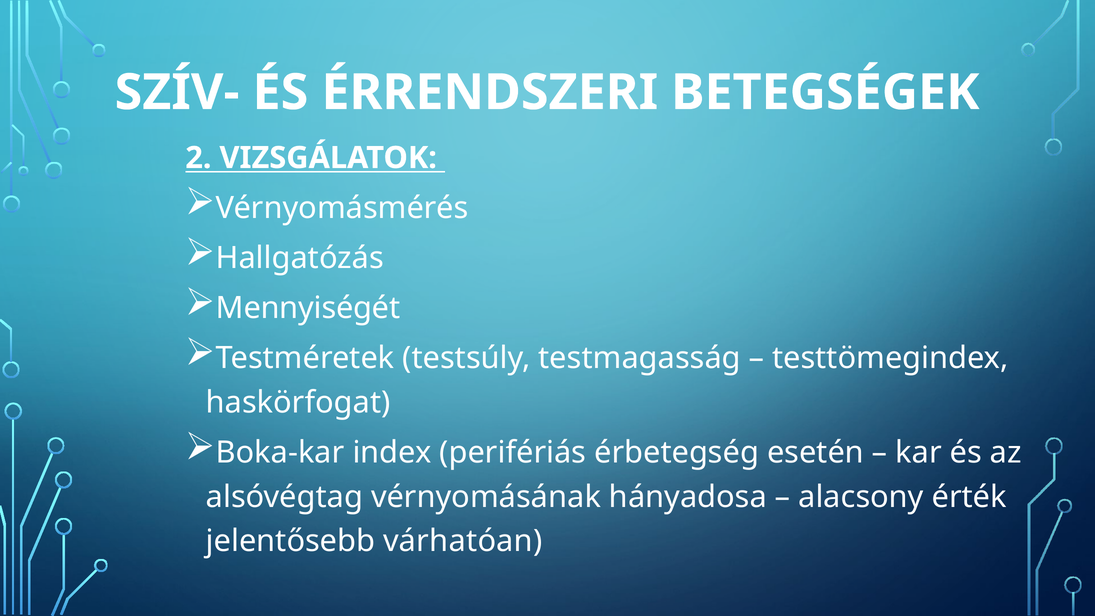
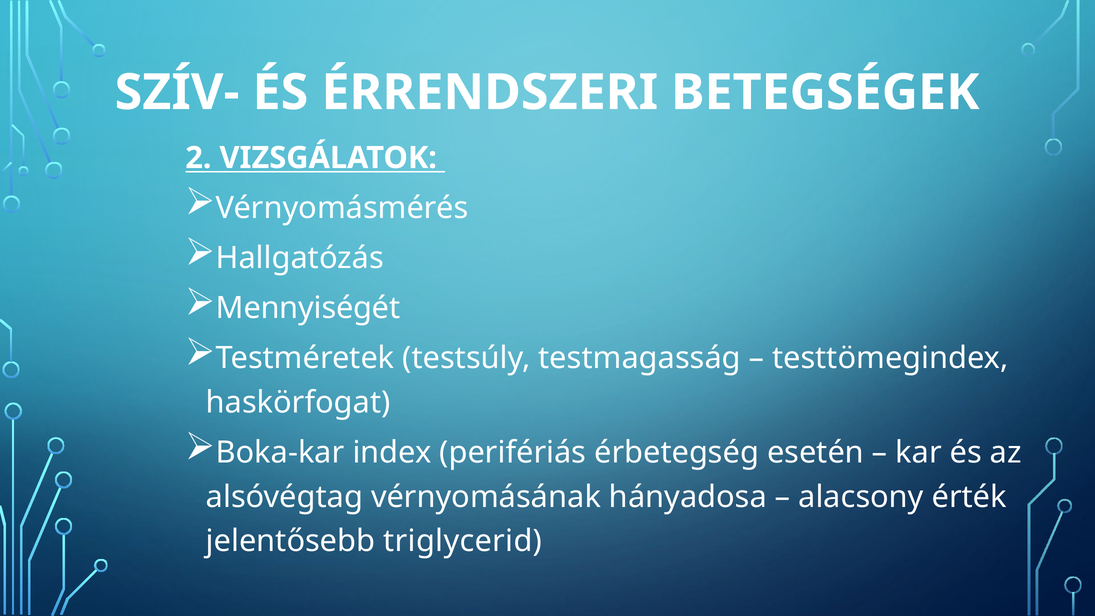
várhatóan: várhatóan -> triglycerid (463, 541)
